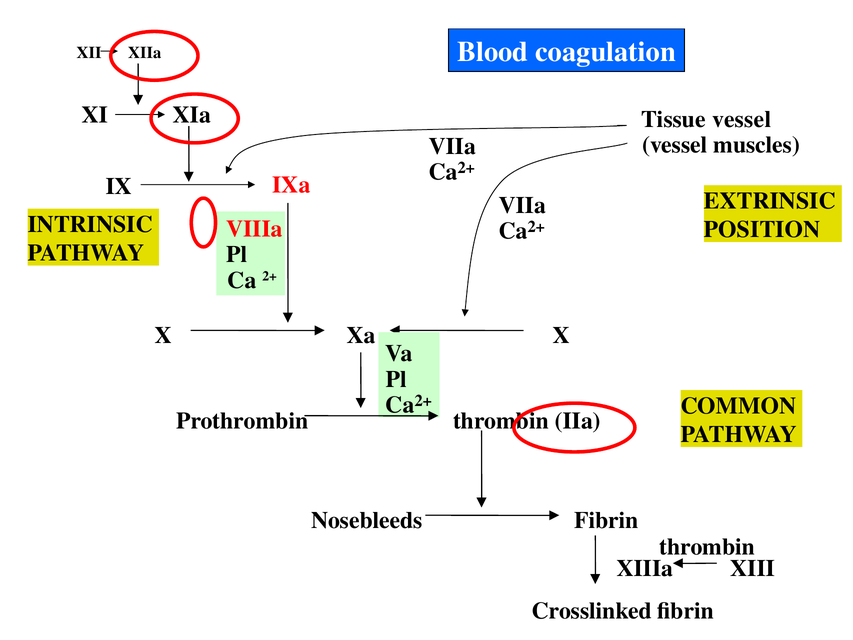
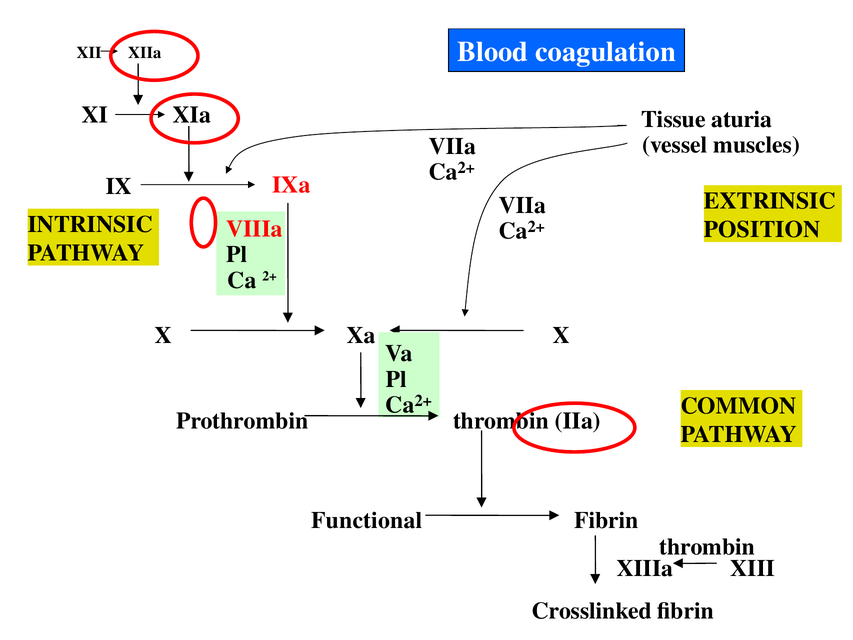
Tissue vessel: vessel -> aturia (742, 119)
Nosebleeds: Nosebleeds -> Functional (367, 520)
